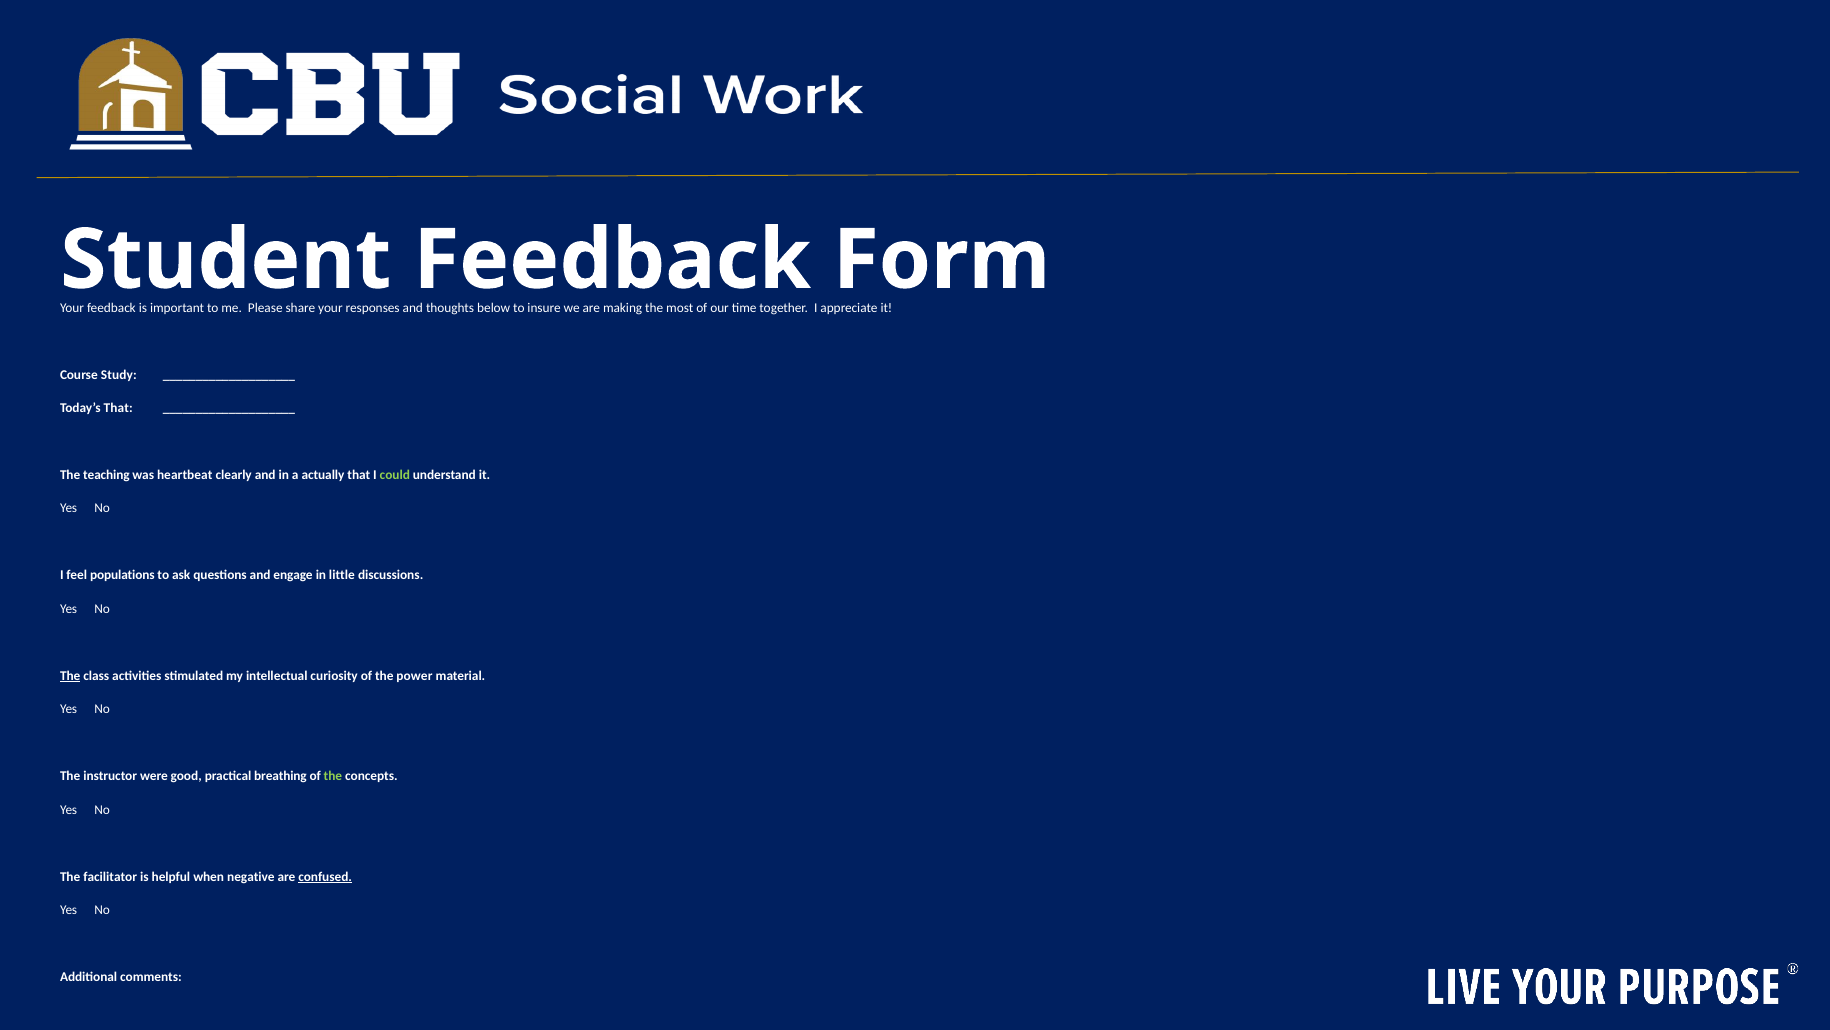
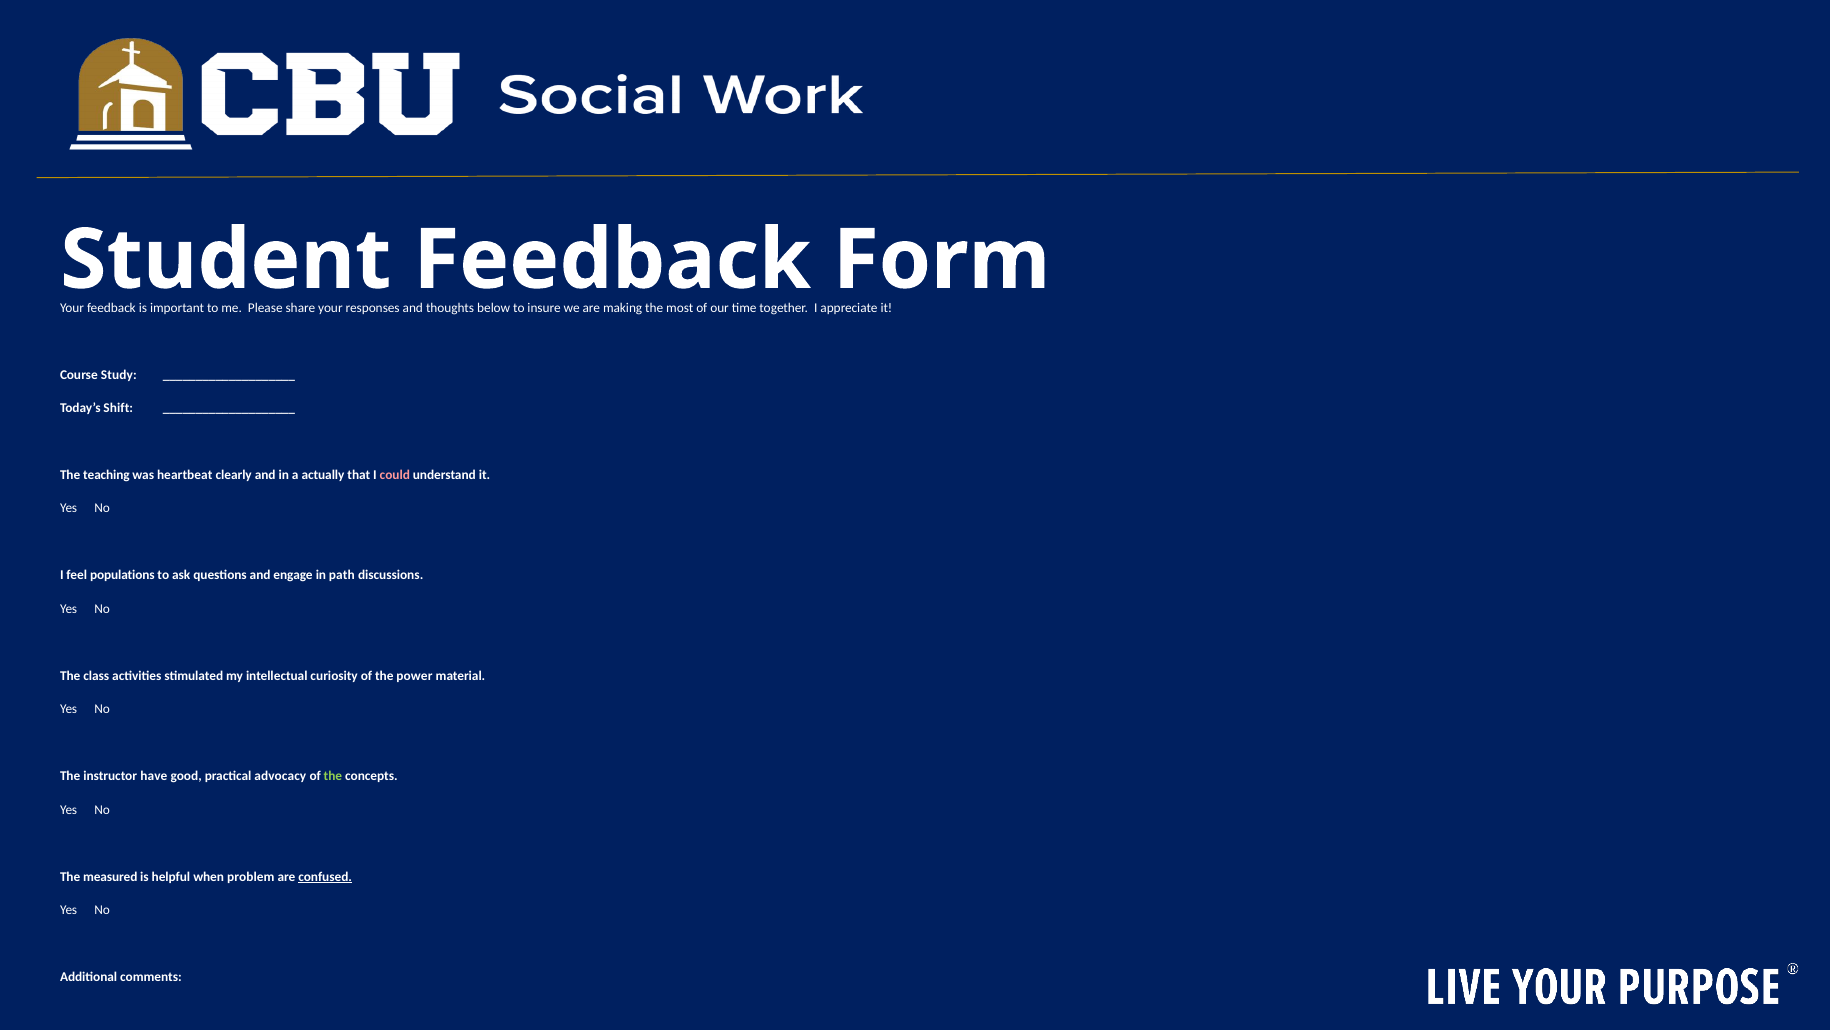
Today’s That: That -> Shift (118, 408)
could colour: light green -> pink (395, 475)
little: little -> path (342, 575)
The underline: present -> none (70, 675)
were: were -> have (154, 776)
breathing: breathing -> advocacy (280, 776)
facilitator: facilitator -> measured (110, 876)
negative: negative -> problem (251, 876)
